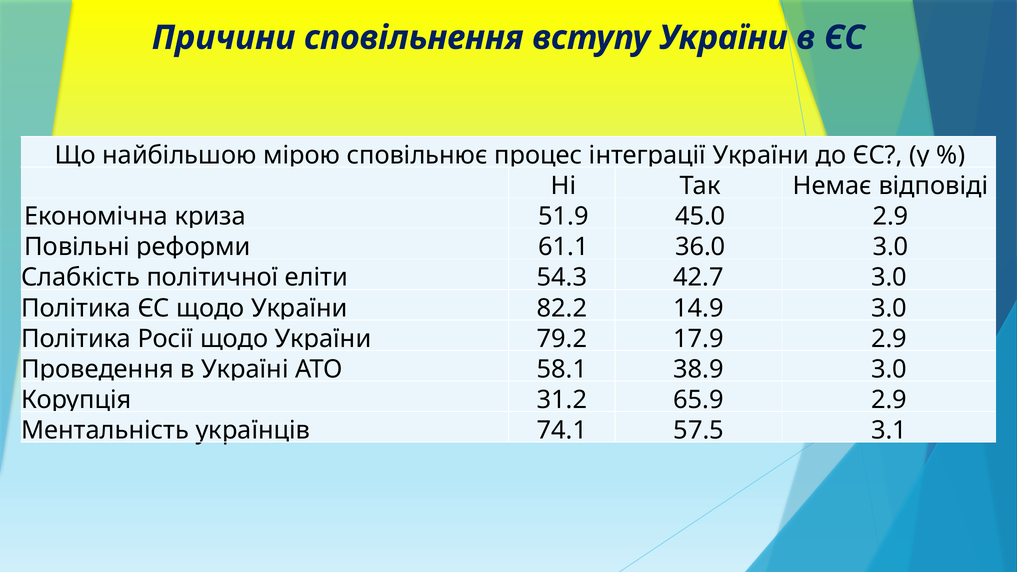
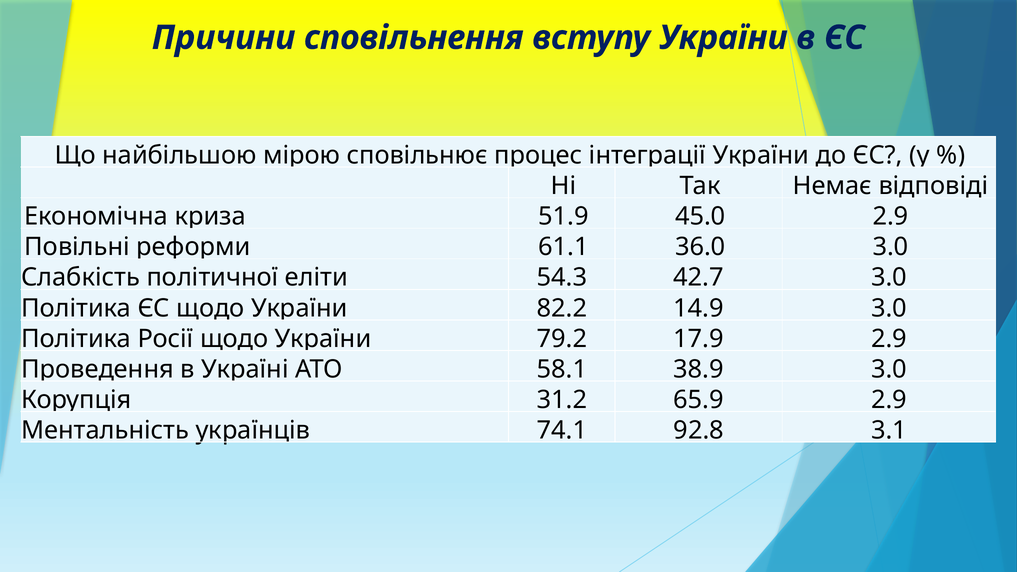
57.5: 57.5 -> 92.8 (699, 430)
